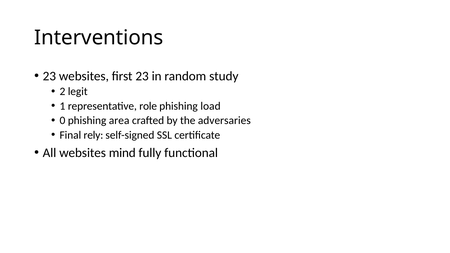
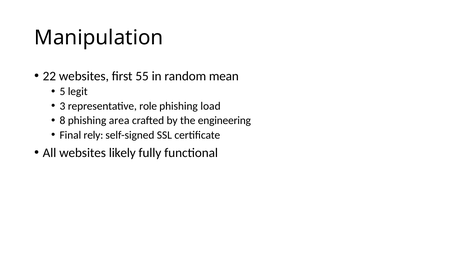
Interventions: Interventions -> Manipulation (99, 38)
23: 23 -> 22 (49, 76)
first 23: 23 -> 55 (142, 76)
study: study -> mean (224, 76)
2: 2 -> 5 (62, 92)
1: 1 -> 3 (62, 106)
0: 0 -> 8 (62, 121)
adversaries: adversaries -> engineering (224, 121)
mind: mind -> likely (122, 153)
